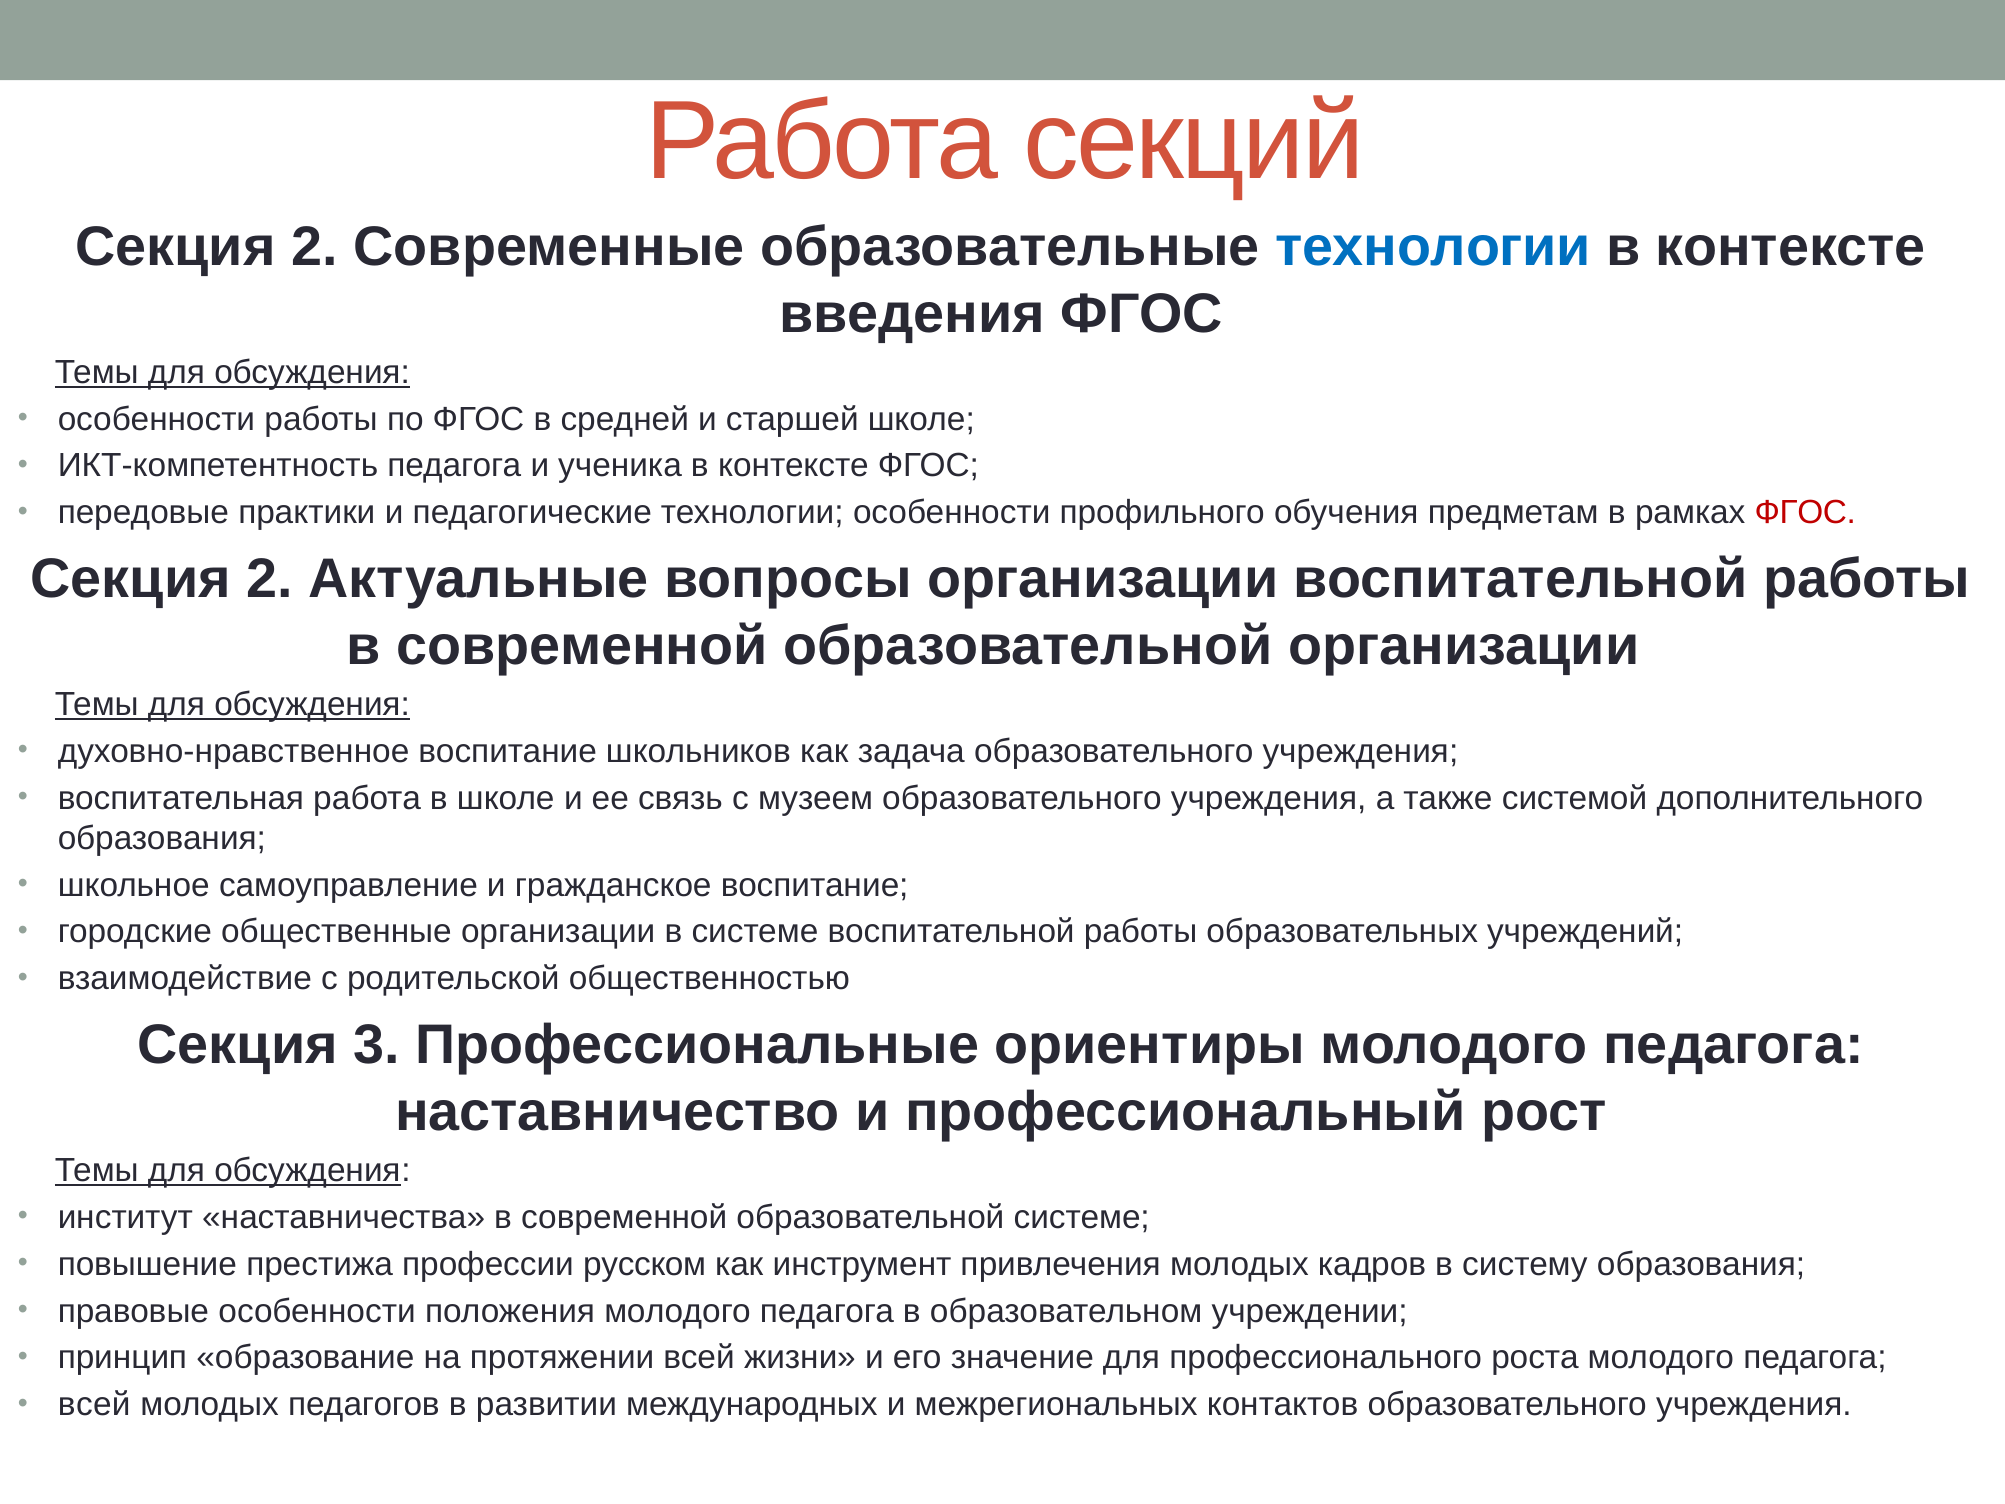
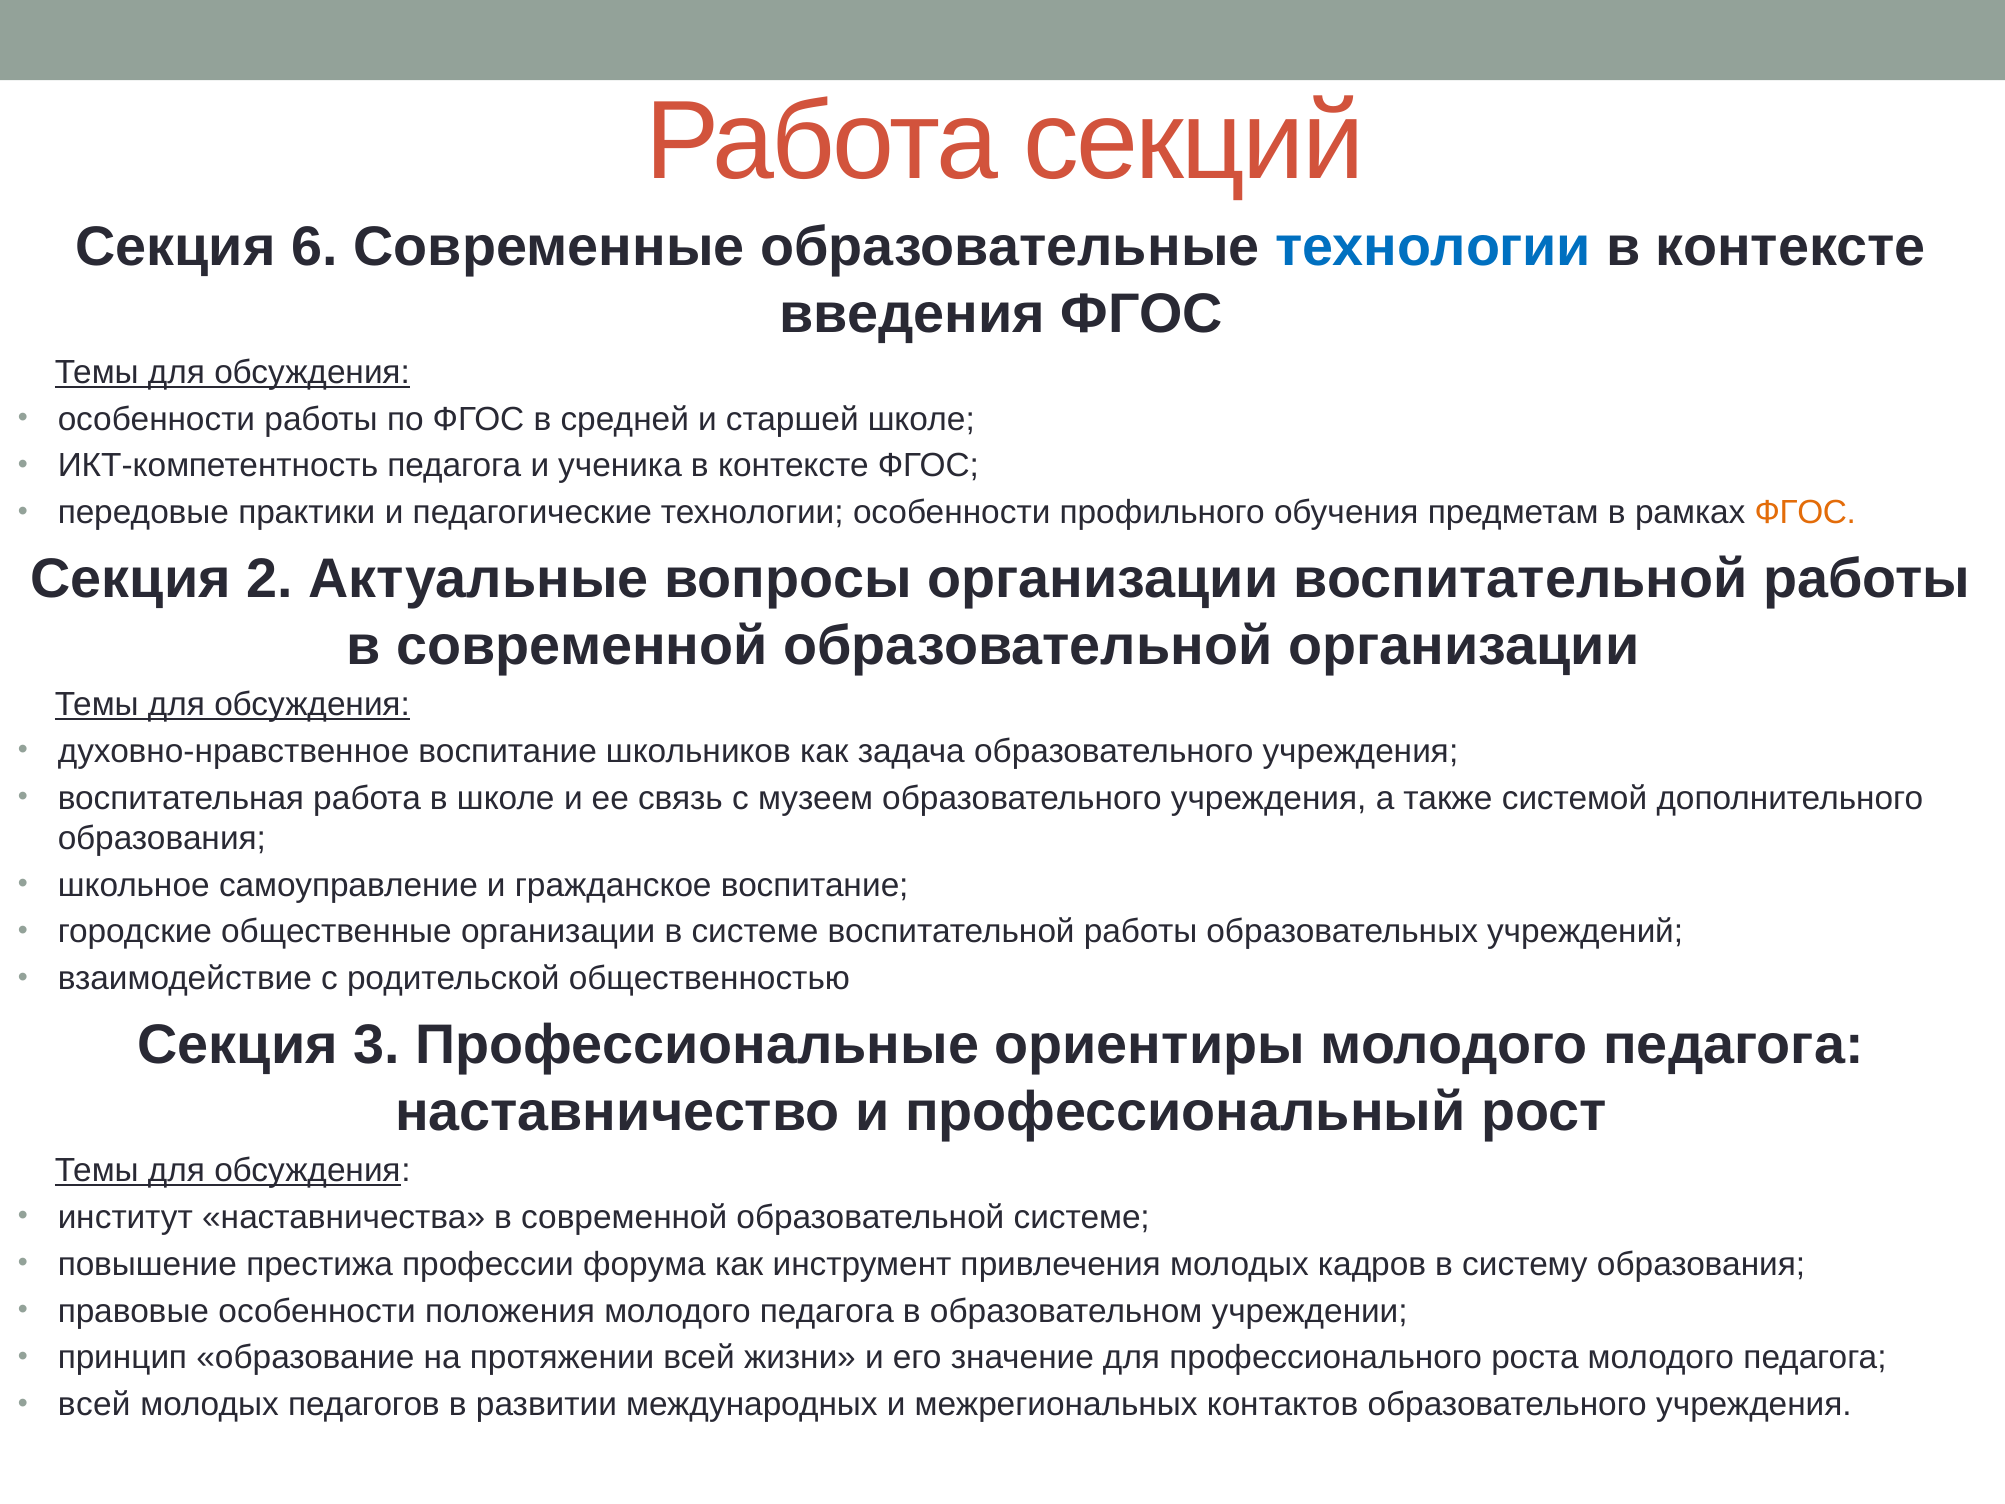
2: 2 -> 6 (315, 247)
ФГОС colour: red -> orange (1805, 513)
русском: русском -> форума (645, 1264)
